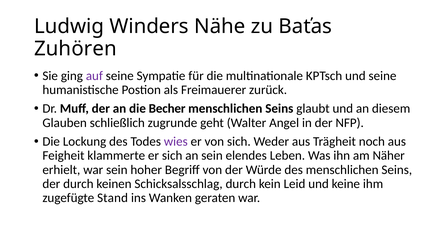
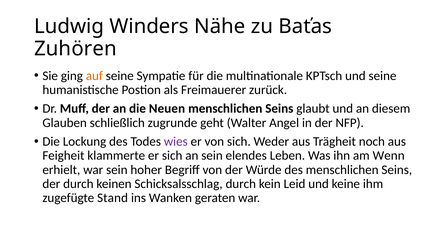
auf colour: purple -> orange (94, 76)
Becher: Becher -> Neuen (167, 108)
Näher: Näher -> Wenn (389, 155)
